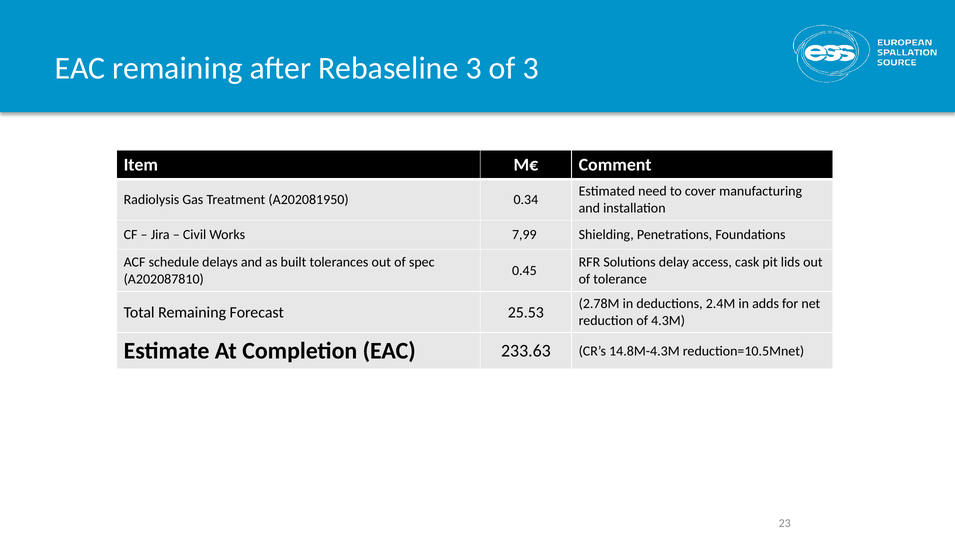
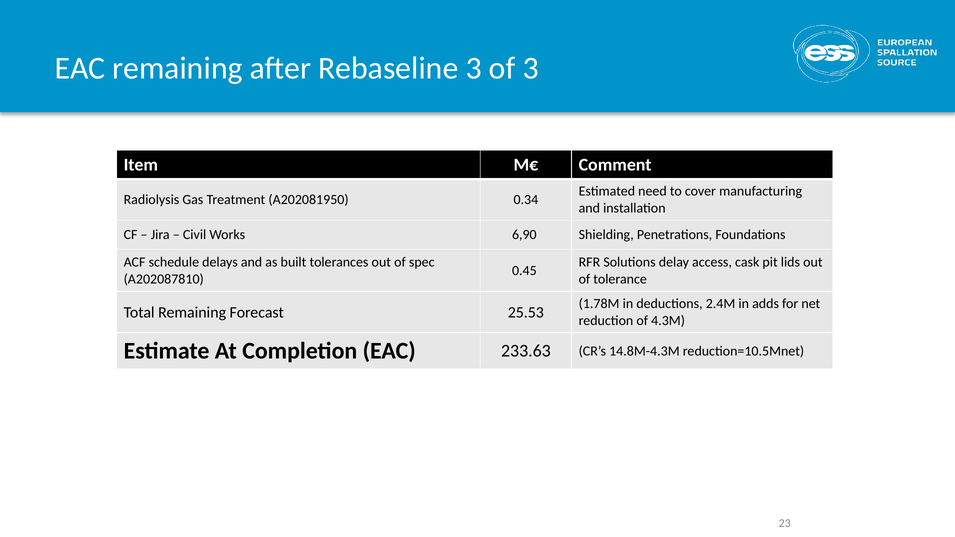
7,99: 7,99 -> 6,90 (524, 235)
2.78M: 2.78M -> 1.78M (599, 304)
